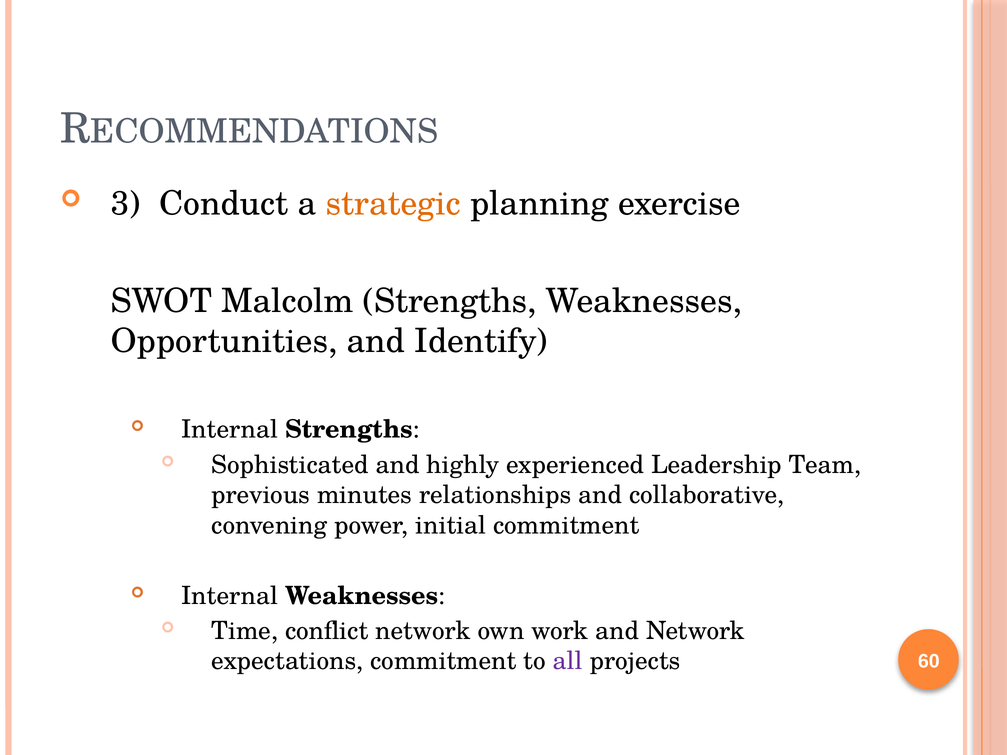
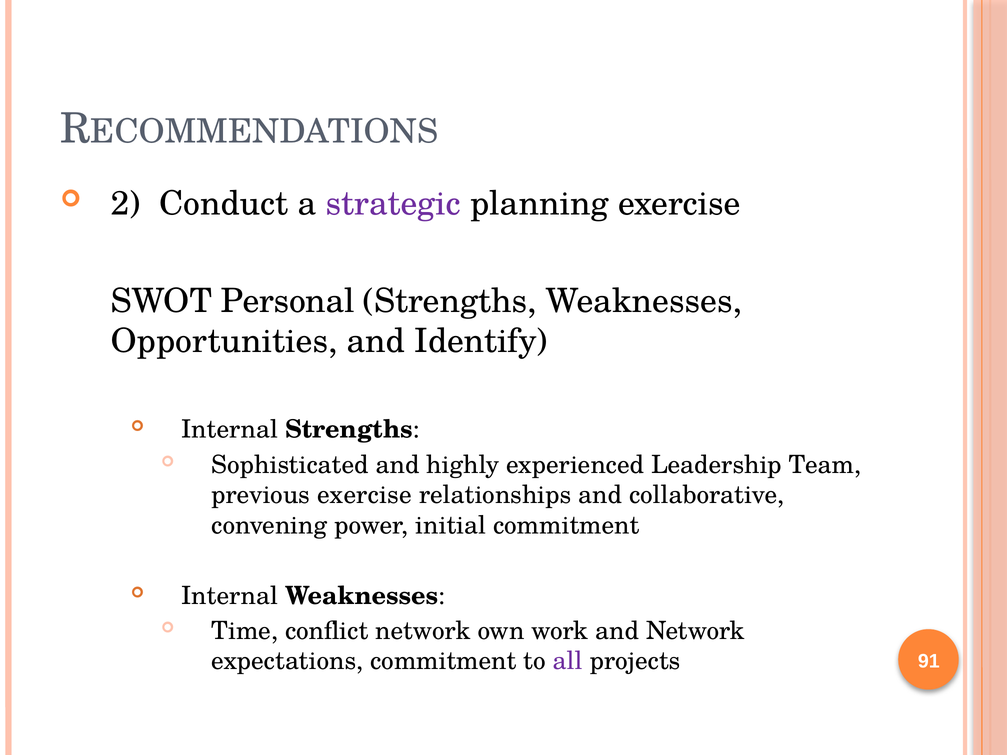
3: 3 -> 2 (126, 204)
strategic colour: orange -> purple (393, 204)
Malcolm: Malcolm -> Personal (288, 301)
previous minutes: minutes -> exercise (364, 495)
60: 60 -> 91 (929, 661)
